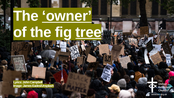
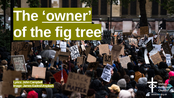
tree underline: present -> none (88, 32)
